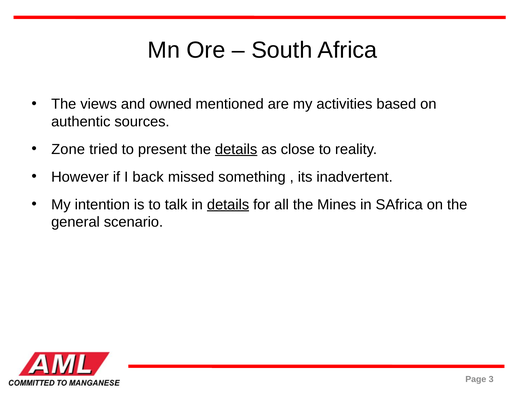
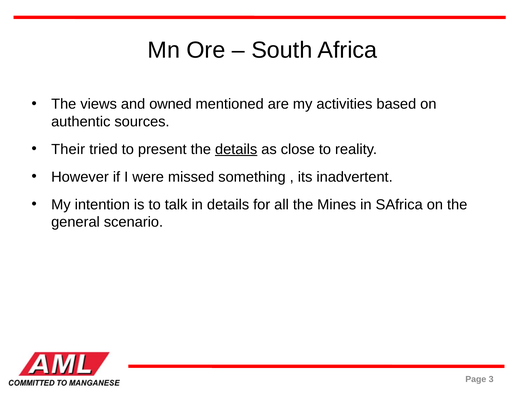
Zone: Zone -> Their (68, 150)
back: back -> were (148, 177)
details underline: present -> none (228, 205)
